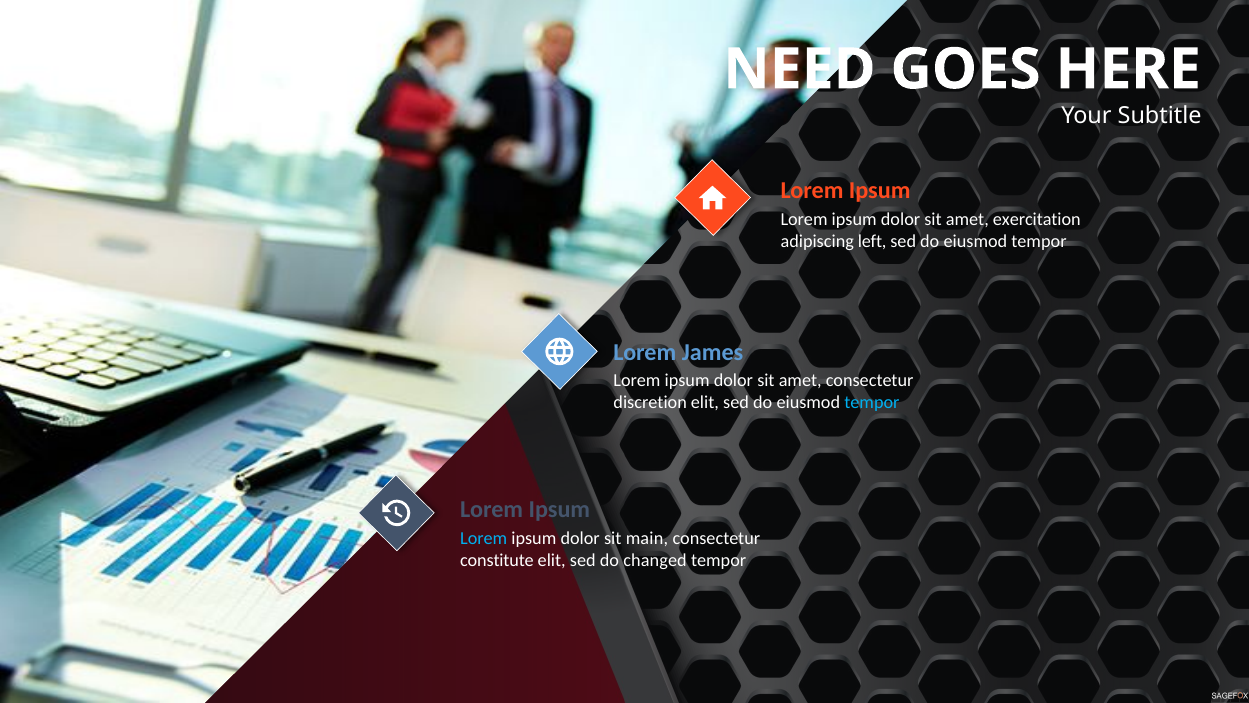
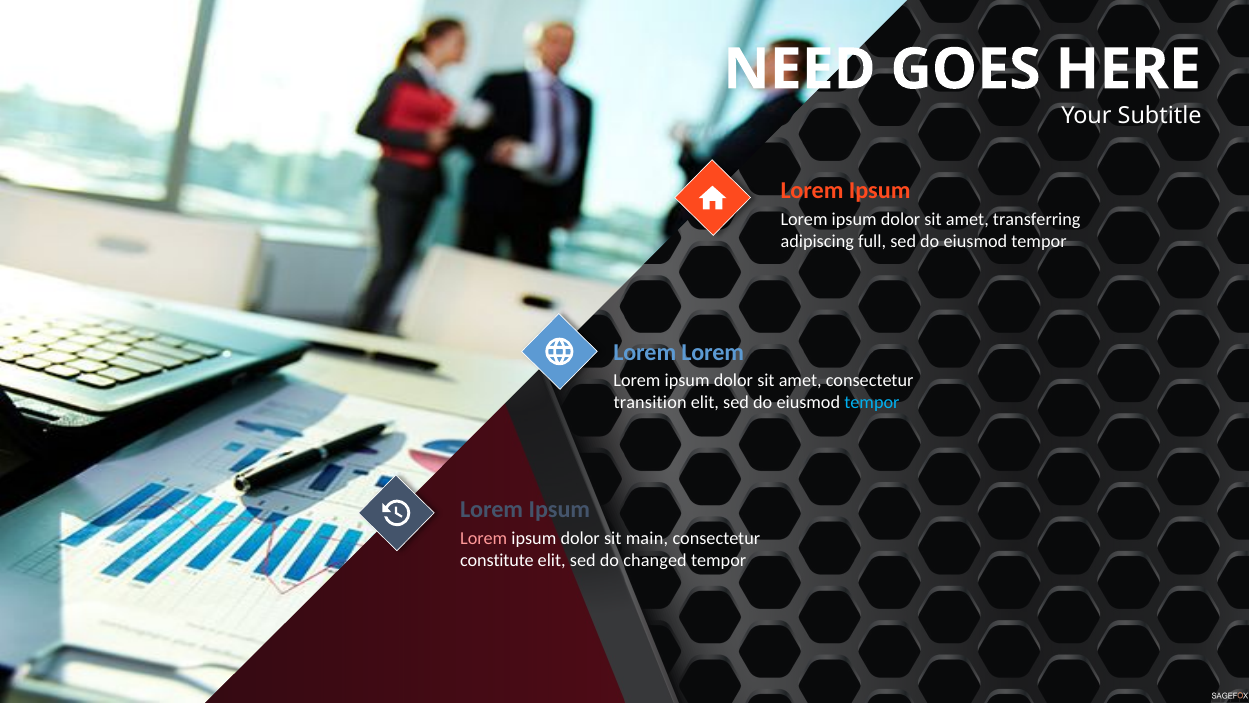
exercitation: exercitation -> transferring (1037, 219)
left: left -> full (872, 241)
James: James -> Lorem (713, 352)
discretion: discretion -> transition (650, 403)
Lorem colour: light blue -> pink (484, 538)
